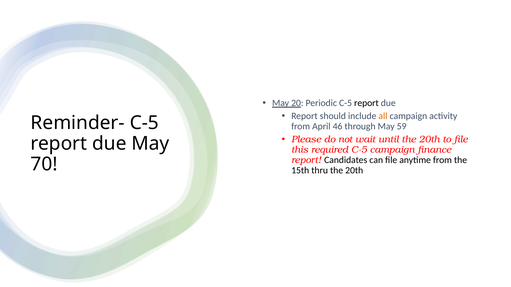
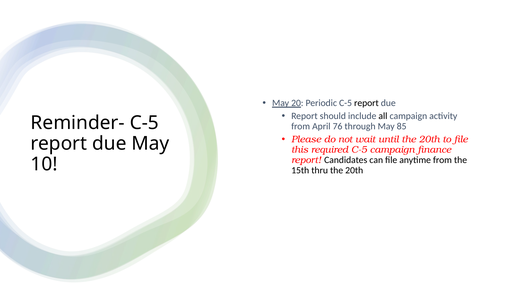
all colour: orange -> black (383, 116)
46: 46 -> 76 (338, 126)
59: 59 -> 85 (402, 126)
70: 70 -> 10 (44, 164)
